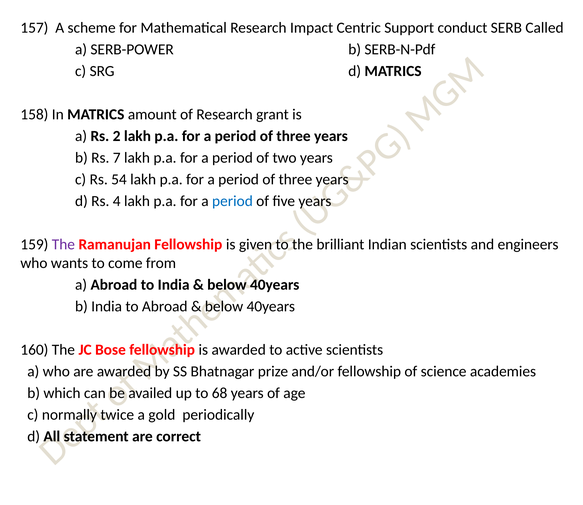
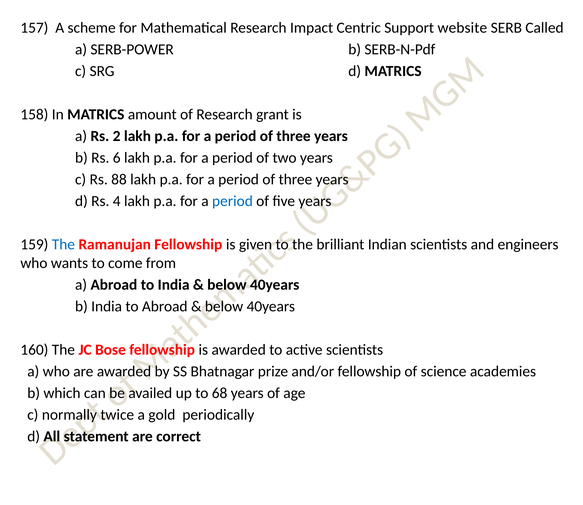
conduct: conduct -> website (462, 28)
7: 7 -> 6 (117, 158)
54: 54 -> 88 (119, 180)
The colour: purple -> blue (63, 245)
